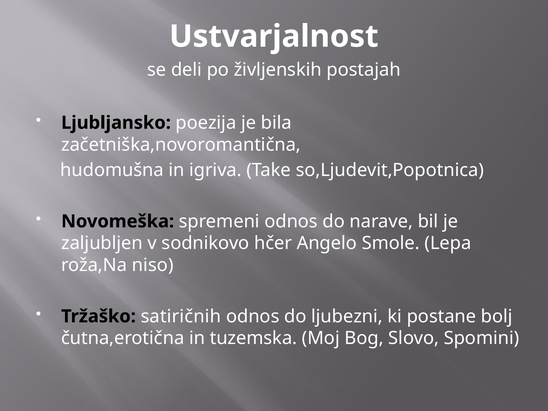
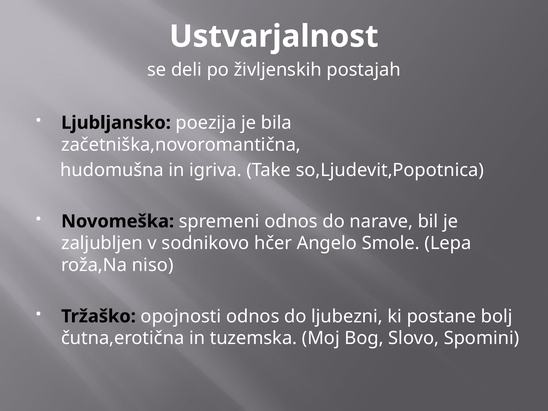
satiričnih: satiričnih -> opojnosti (181, 316)
